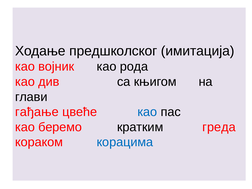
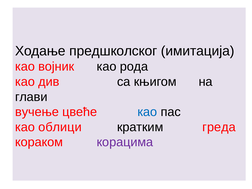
гађање: гађање -> вучење (37, 112)
беремо: беремо -> облици (60, 127)
корацима colour: blue -> purple (125, 142)
